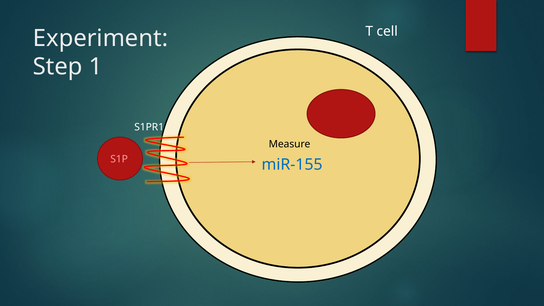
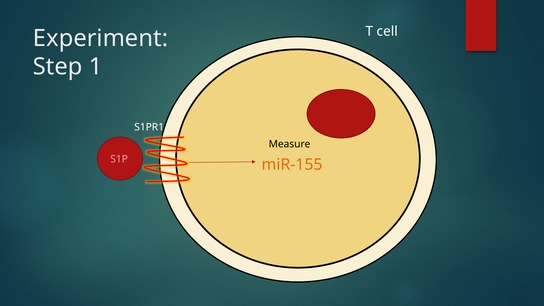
miR-155 colour: blue -> orange (292, 165)
